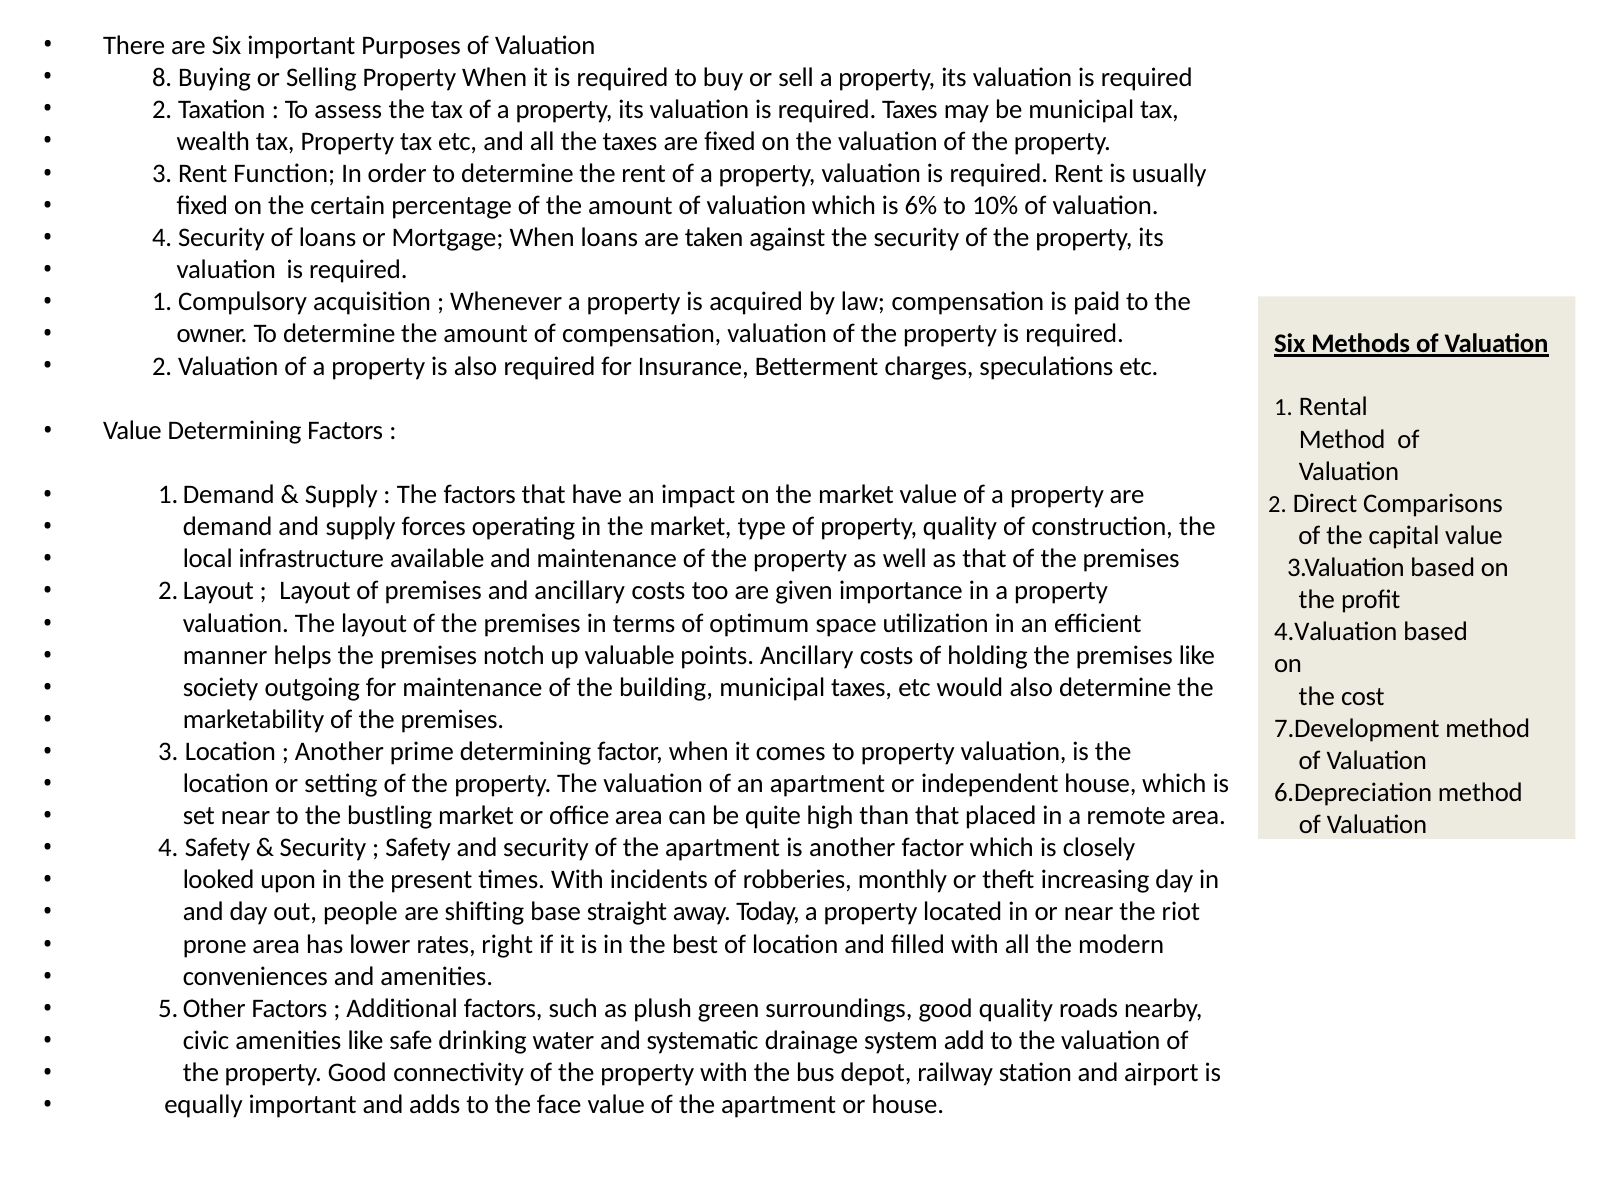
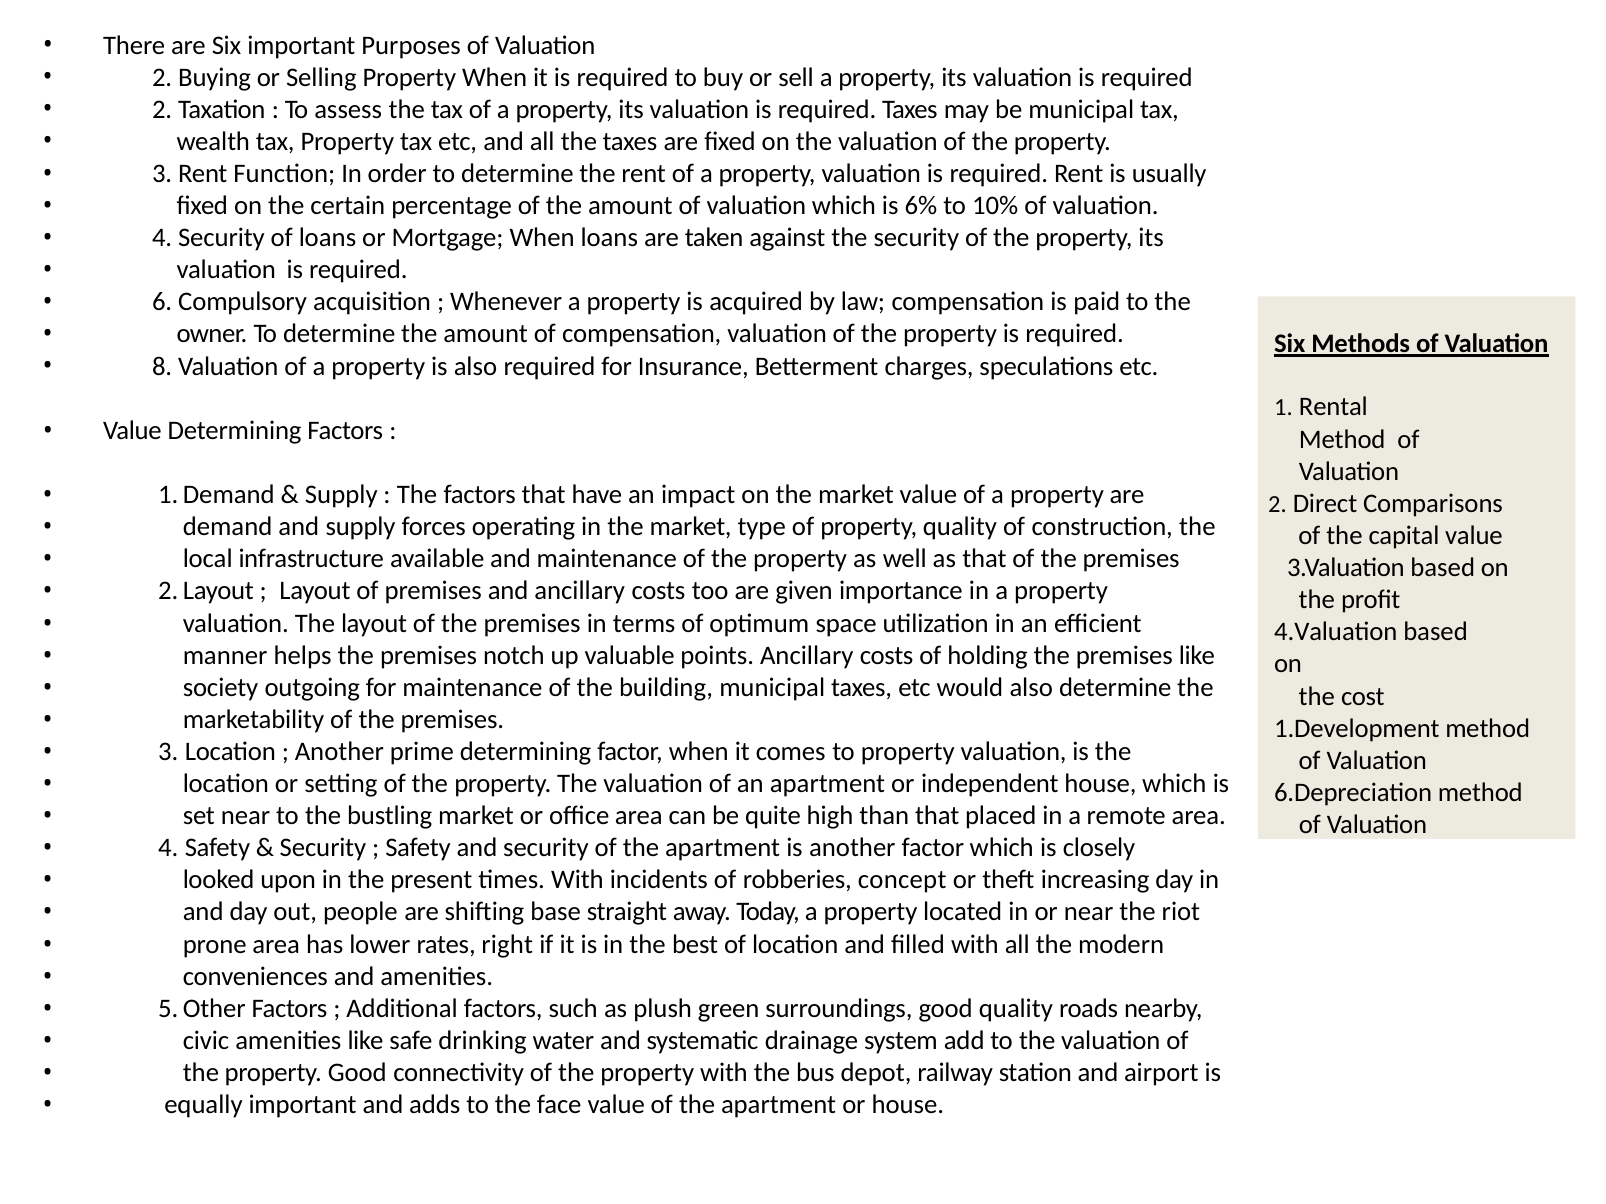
8: 8 -> 2 (162, 77)
1: 1 -> 6 (162, 302)
2: 2 -> 8 (162, 366)
7.Development: 7.Development -> 1.Development (1357, 729)
monthly: monthly -> concept (902, 880)
